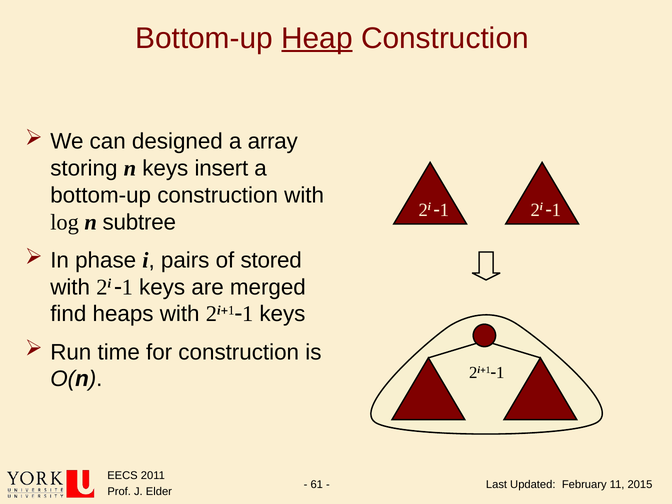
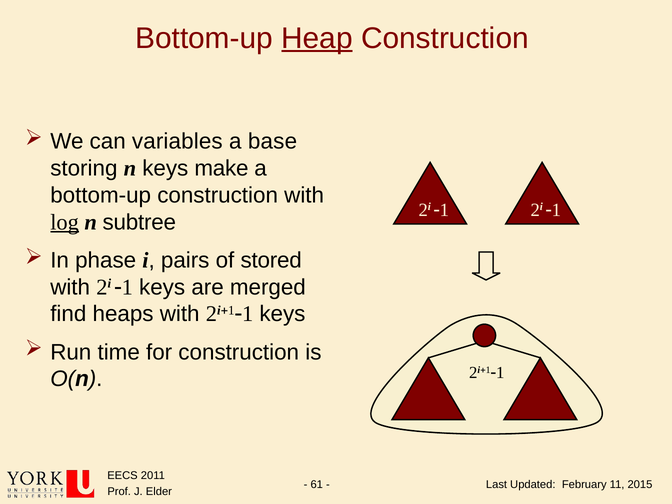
designed: designed -> variables (177, 142)
array: array -> base (273, 142)
insert: insert -> make (221, 168)
log underline: none -> present (65, 222)
